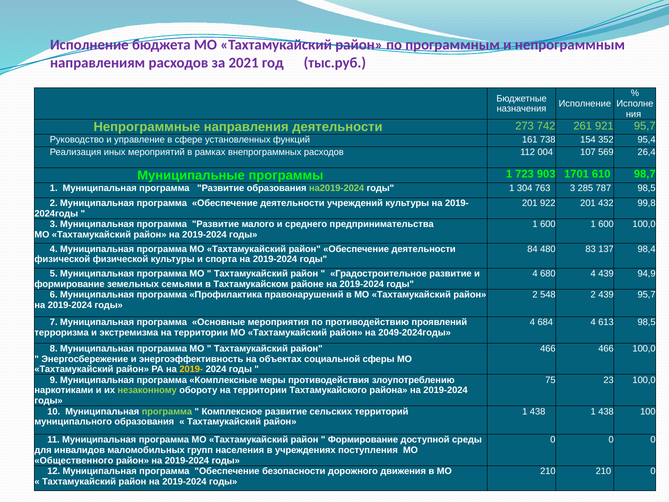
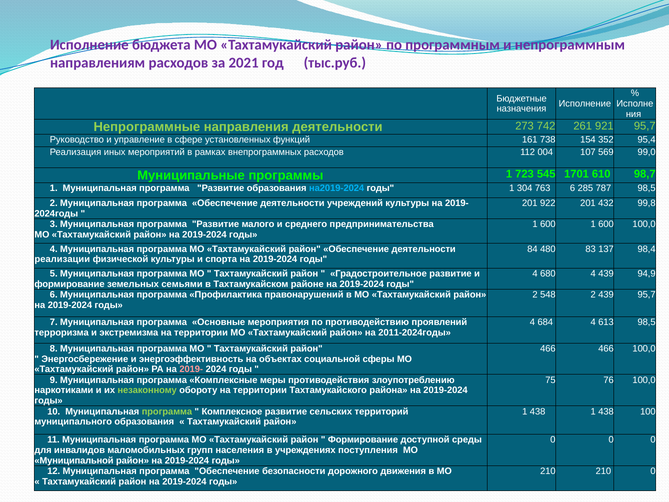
26,4: 26,4 -> 99,0 (647, 152)
903: 903 -> 545 (546, 174)
на2019-2024 colour: light green -> light blue (337, 188)
763 3: 3 -> 6 (573, 188)
физической: физической -> реализации (62, 259)
2049-2024годы: 2049-2024годы -> 2011-2024годы (415, 332)
2019- colour: yellow -> pink (191, 369)
23: 23 -> 76 (609, 380)
Общественного: Общественного -> Муниципальной (74, 460)
